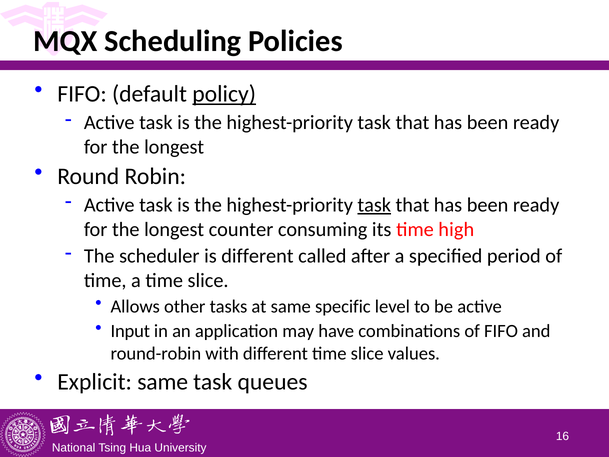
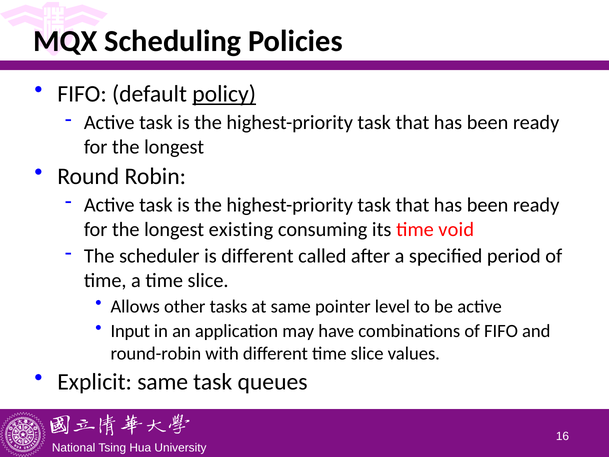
task underline: present -> none (374, 205)
counter: counter -> existing (241, 229)
high: high -> void (456, 229)
specific: specific -> pointer (343, 306)
